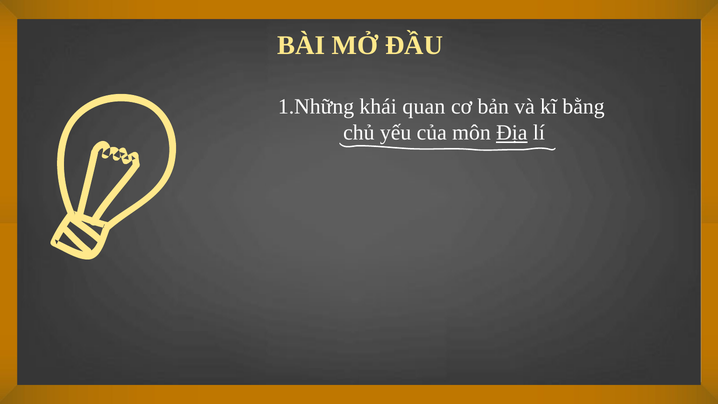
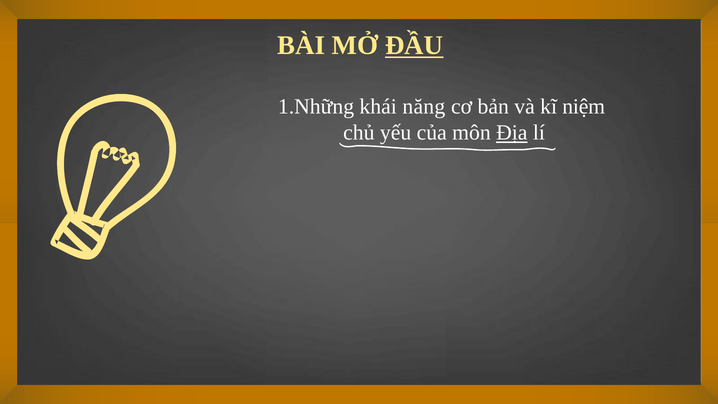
ĐẦU underline: none -> present (414, 45)
quan: quan -> năng (424, 107)
bằng: bằng -> niệm (584, 107)
